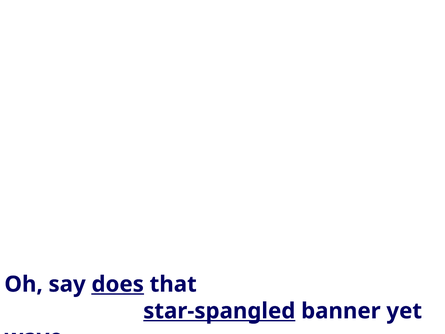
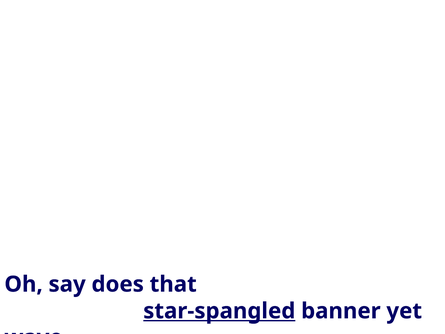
does underline: present -> none (118, 284)
